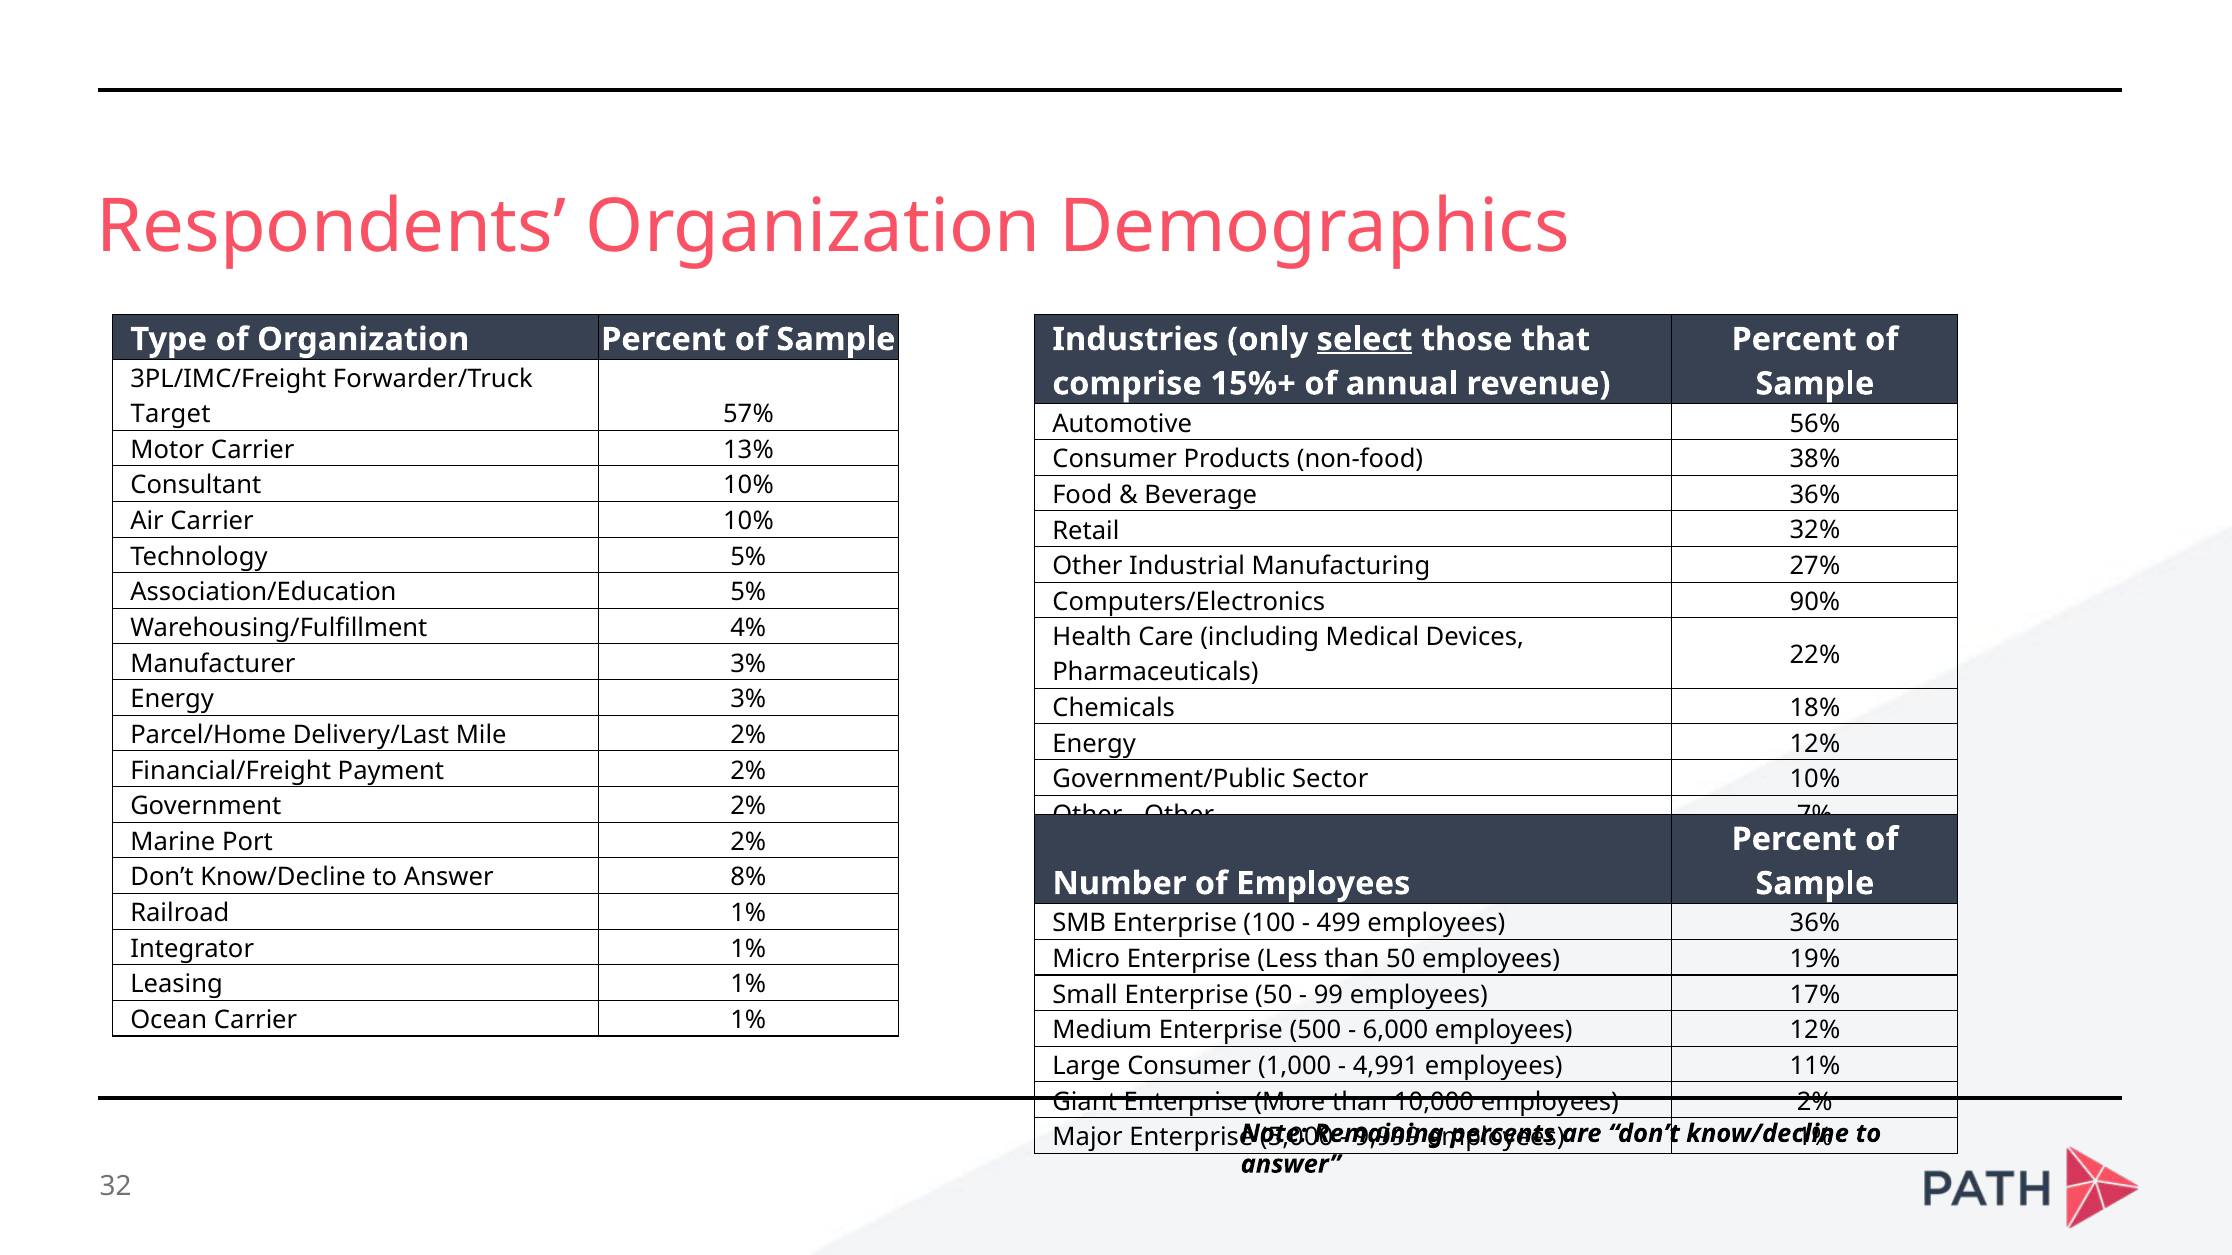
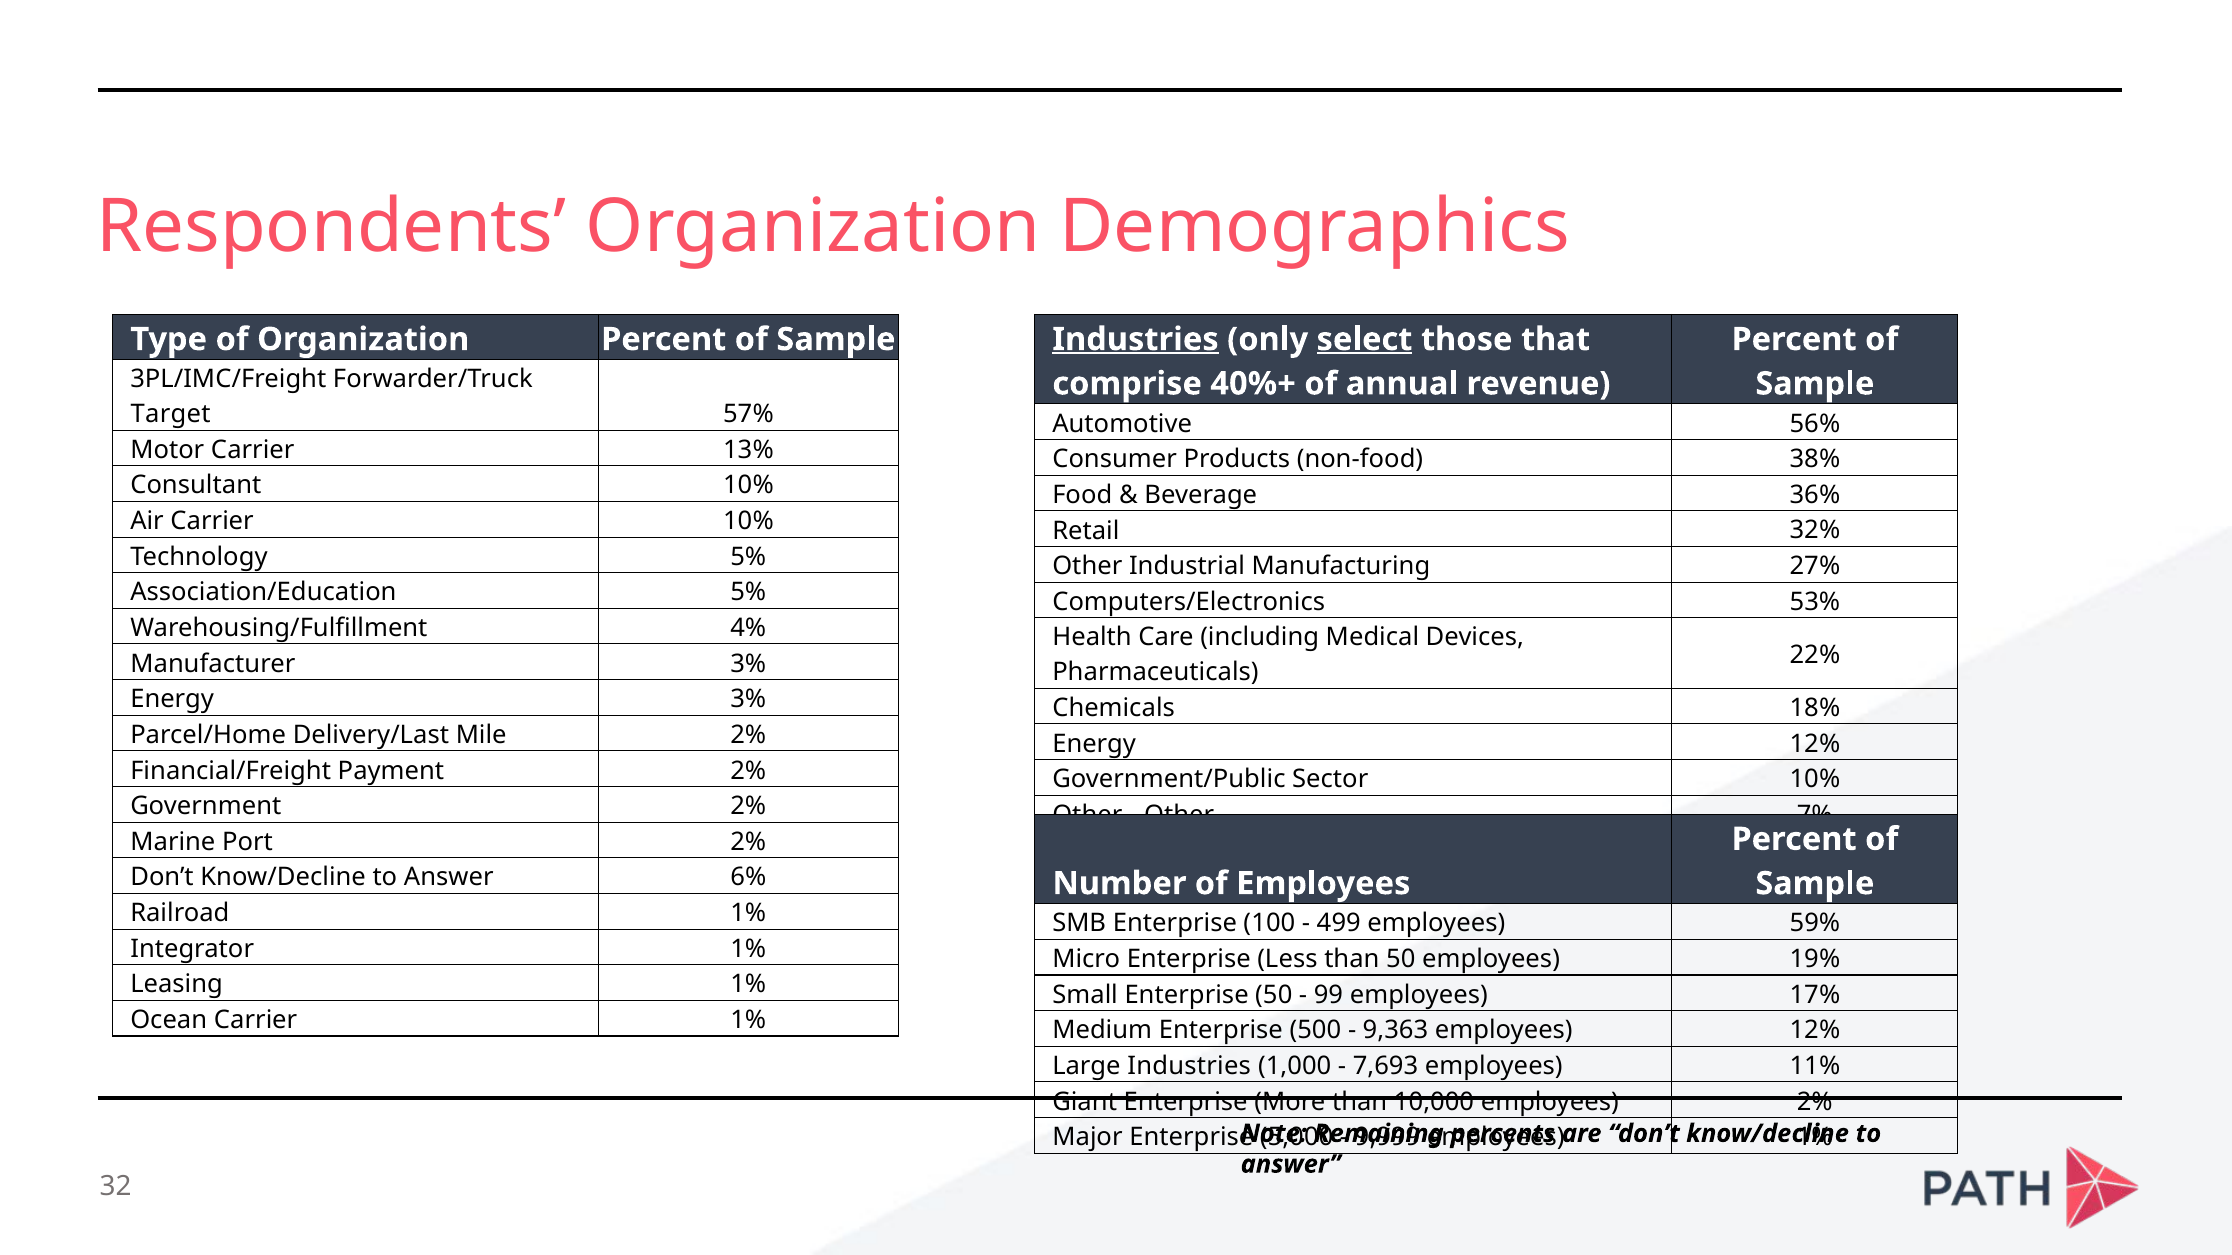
Industries underline: none -> present (1136, 340)
15%+: 15%+ -> 40%+ (1253, 384)
90%: 90% -> 53% (1815, 602)
8%: 8% -> 6% (748, 878)
employees 36%: 36% -> 59% (1815, 924)
6,000: 6,000 -> 9,363 (1396, 1031)
Large Consumer: Consumer -> Industries (1189, 1066)
4,991: 4,991 -> 7,693 (1386, 1066)
